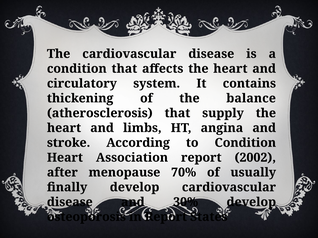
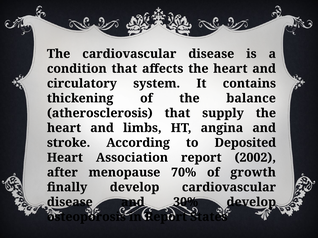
to Condition: Condition -> Deposited (245, 143)
usually: usually -> growth (253, 173)
